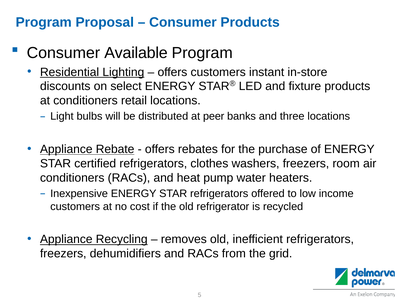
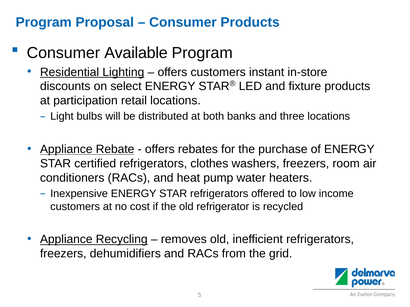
at conditioners: conditioners -> participation (85, 101)
peer: peer -> both (214, 117)
